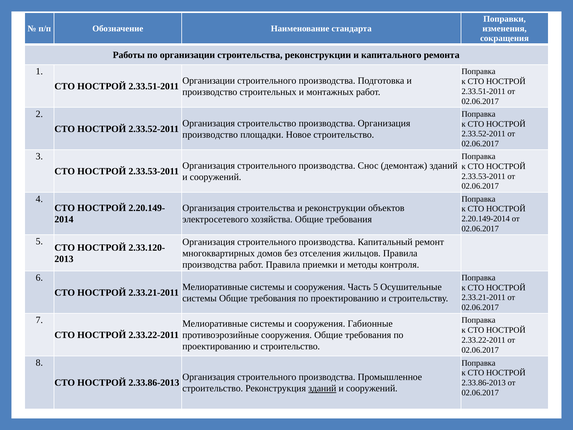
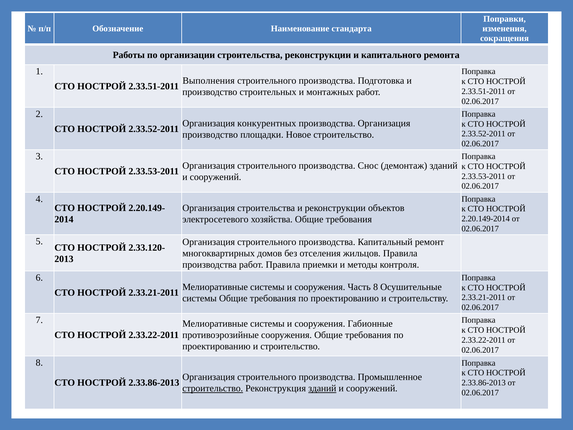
Организации: Организации -> Выполнения (209, 81)
Организация строительство: строительство -> конкурентных (267, 123)
Часть 5: 5 -> 8 (376, 287)
строительство underline: none -> present (213, 388)
